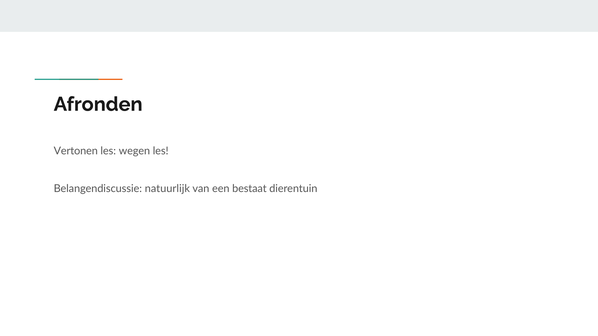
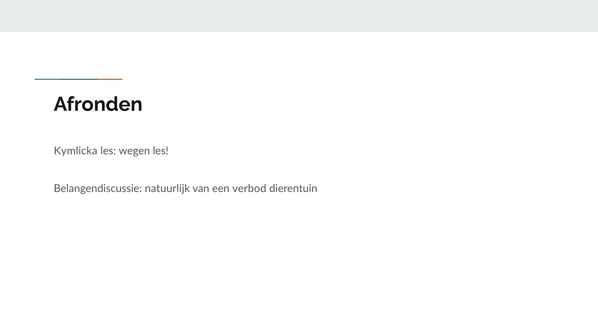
Vertonen: Vertonen -> Kymlicka (76, 151)
bestaat: bestaat -> verbod (249, 189)
